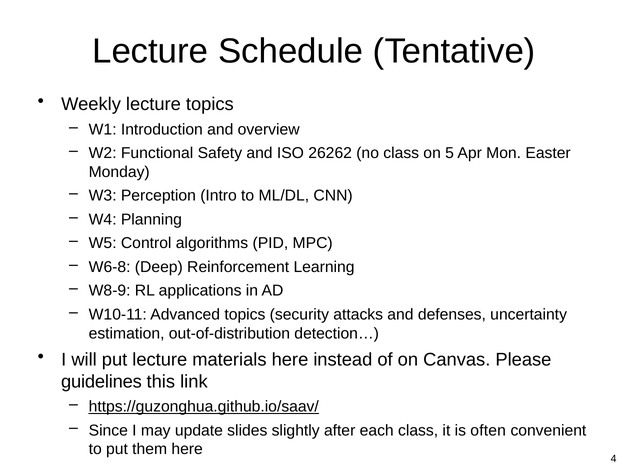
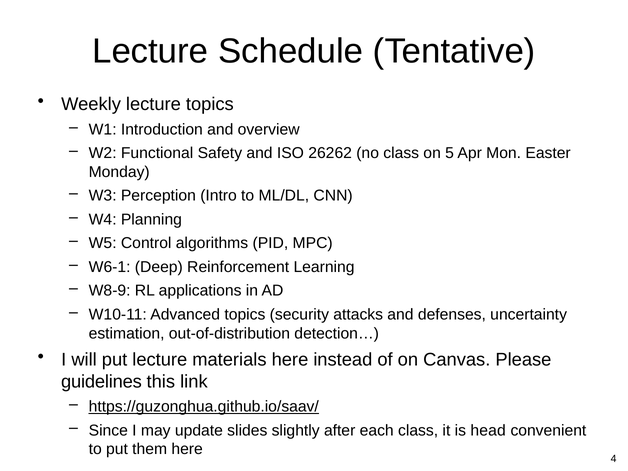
W6-8: W6-8 -> W6-1 (110, 267)
often: often -> head (488, 430)
